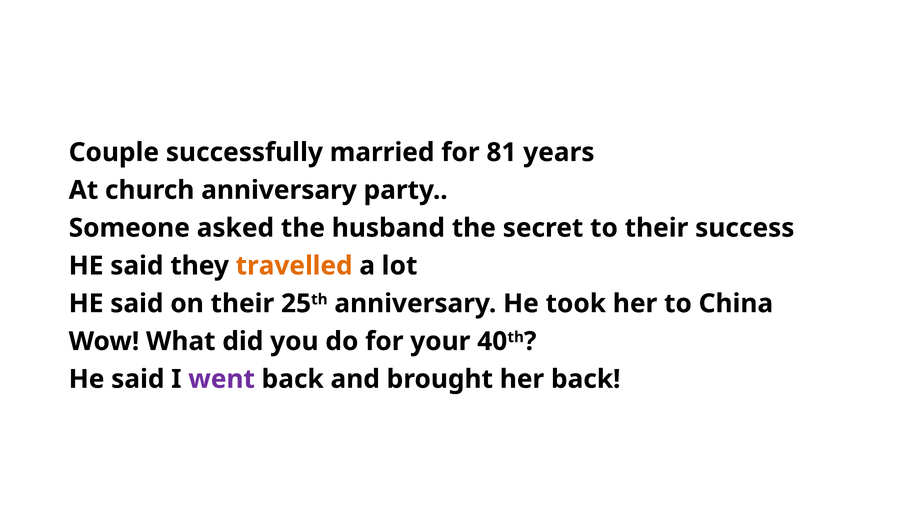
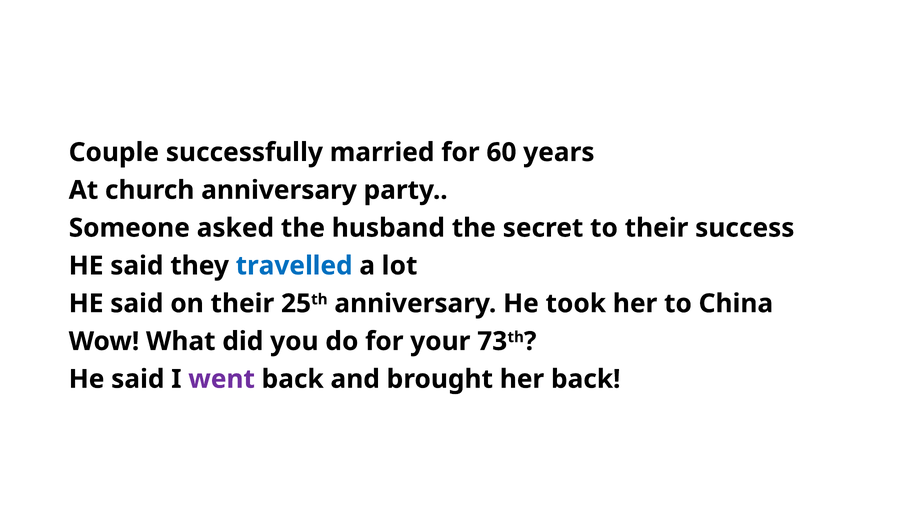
81: 81 -> 60 (501, 152)
travelled colour: orange -> blue (294, 266)
40: 40 -> 73 (492, 341)
